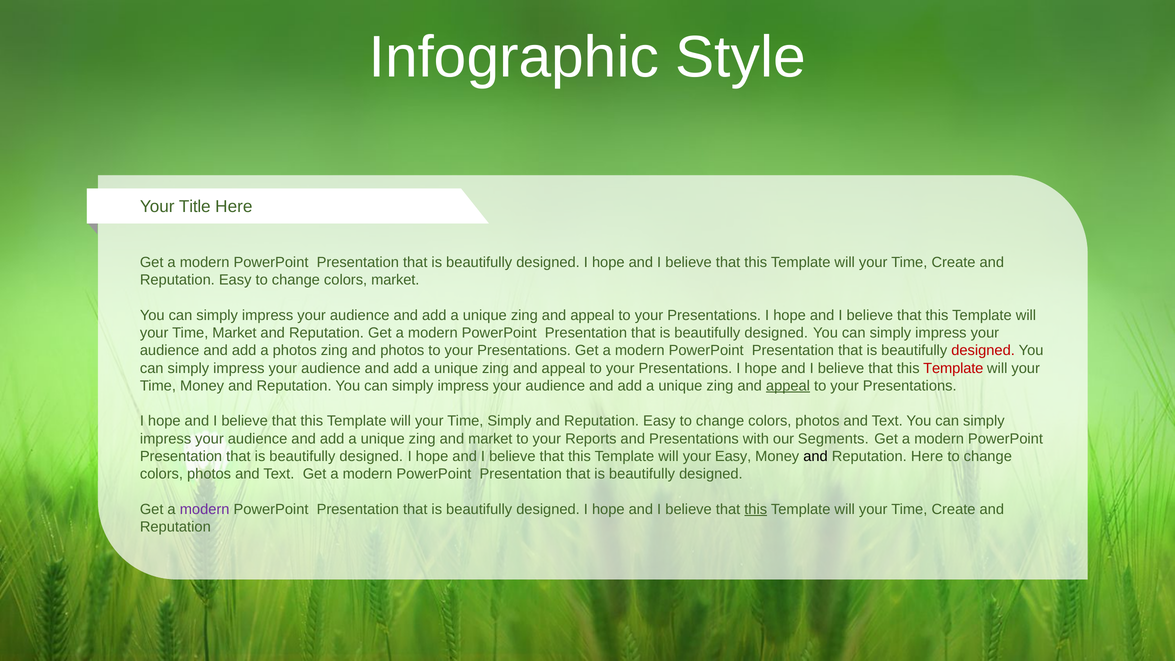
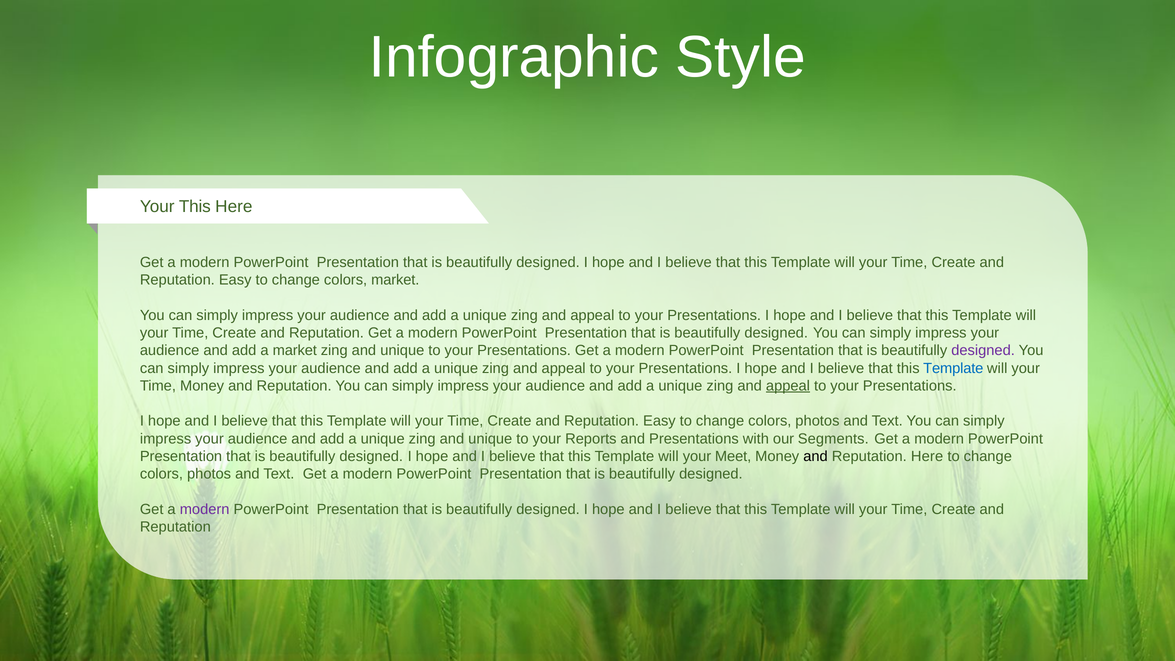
Your Title: Title -> This (195, 207)
Market: Market -> Create (234, 333)
a photos: photos -> market (295, 351)
photos: photos -> unique (402, 351)
designed colour: red -> purple (983, 351)
Template colour: red -> blue (953, 368)
Simply: Simply -> Create (509, 421)
unique zing and market: market -> unique (490, 439)
your Easy: Easy -> Meet (733, 456)
this underline: present -> none (756, 509)
